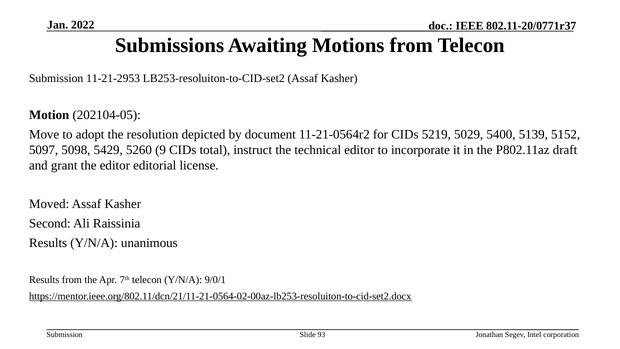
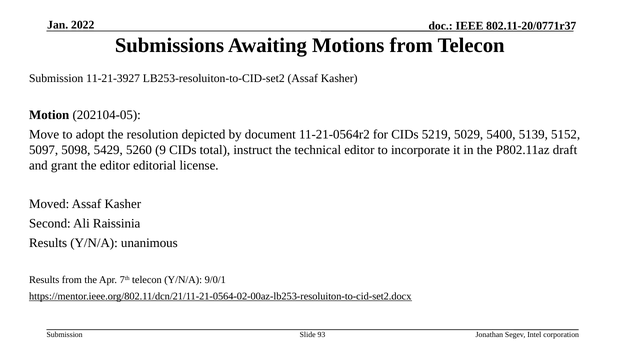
11-21-2953: 11-21-2953 -> 11-21-3927 (113, 78)
